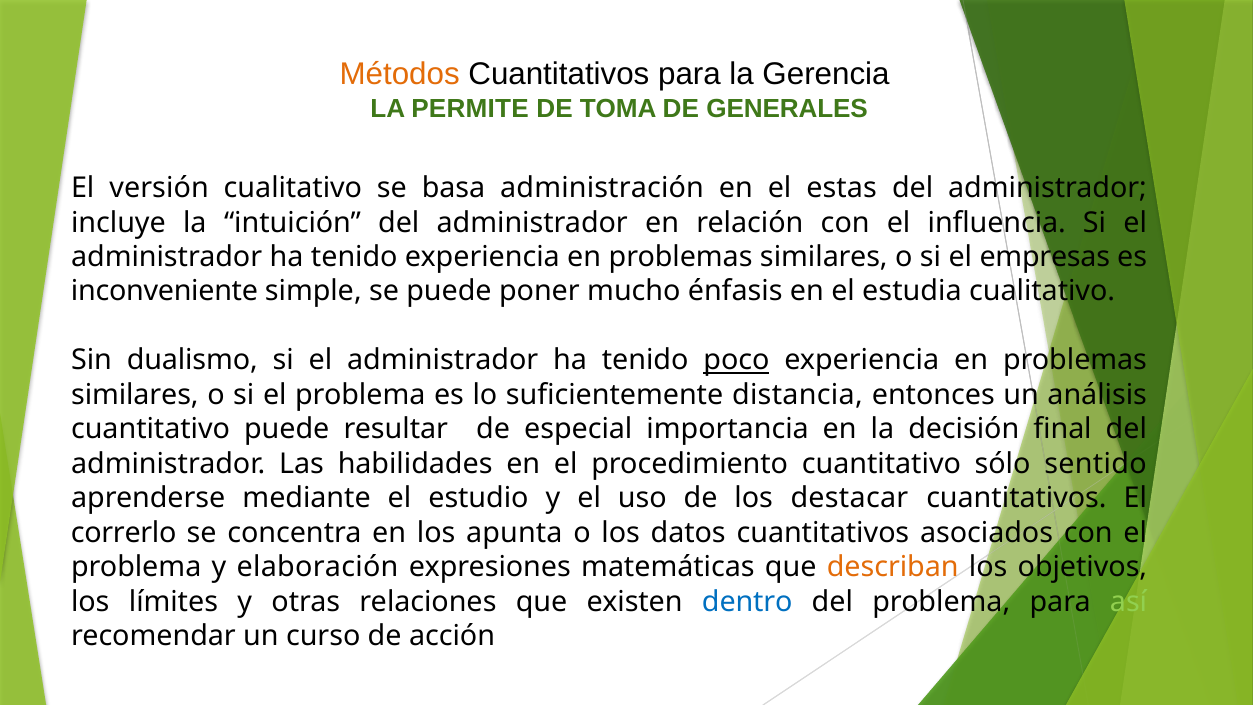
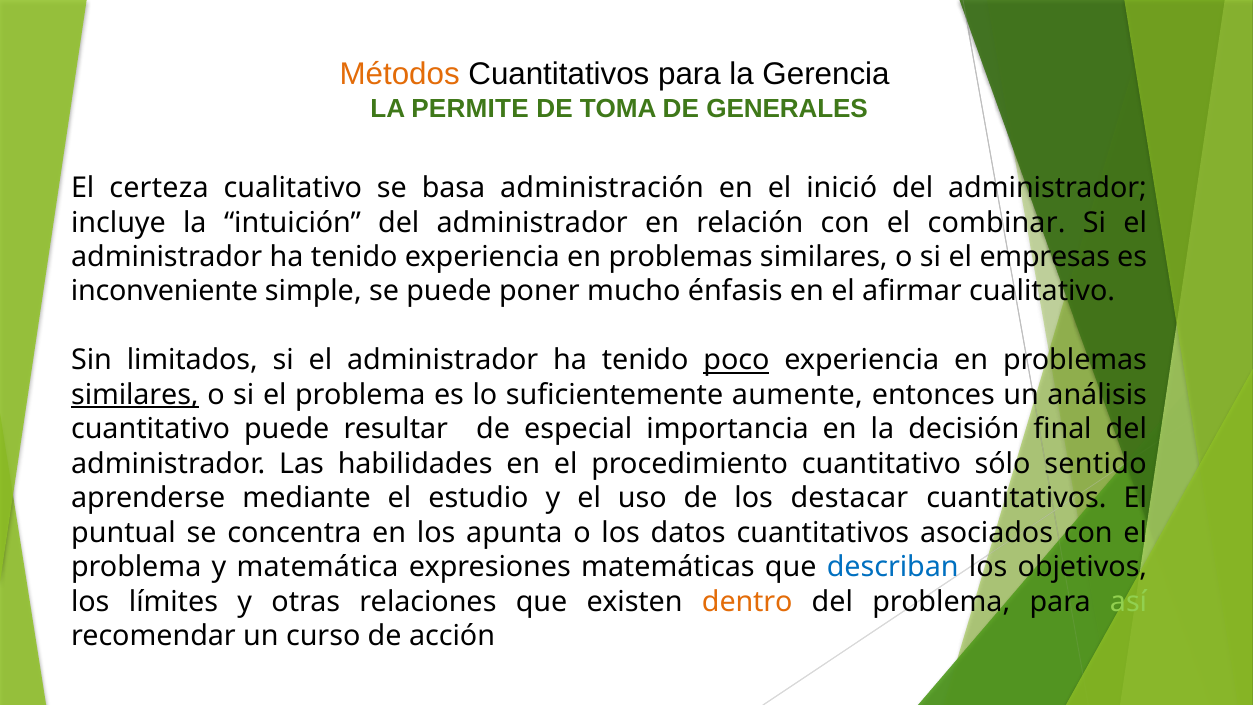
versión: versión -> certeza (159, 188)
estas: estas -> inició (842, 188)
influencia: influencia -> combinar (997, 223)
estudia: estudia -> afirmar (912, 291)
dualismo: dualismo -> limitados (192, 360)
similares underline: none -> present (135, 395)
distancia: distancia -> aumente (797, 395)
correrlo: correrlo -> puntual (123, 533)
elaboración: elaboración -> matemática (318, 567)
describan colour: orange -> blue (893, 567)
dentro colour: blue -> orange (747, 601)
